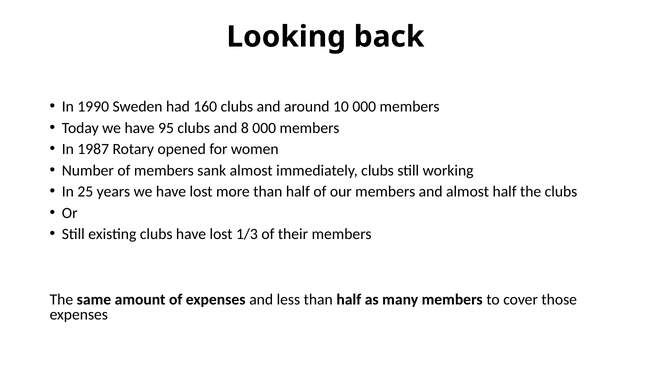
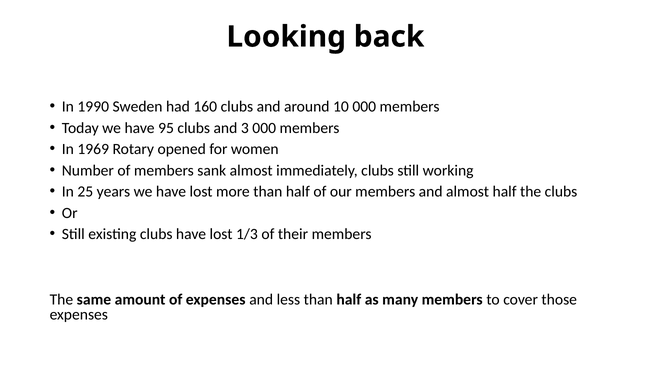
8: 8 -> 3 (245, 128)
1987: 1987 -> 1969 (93, 149)
